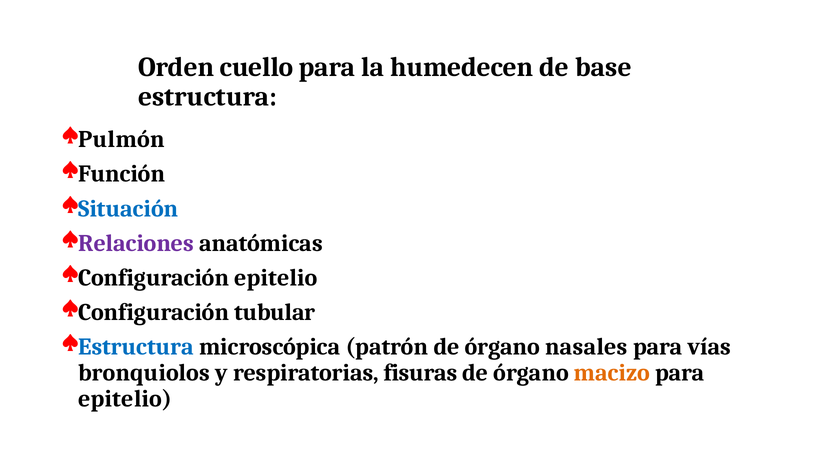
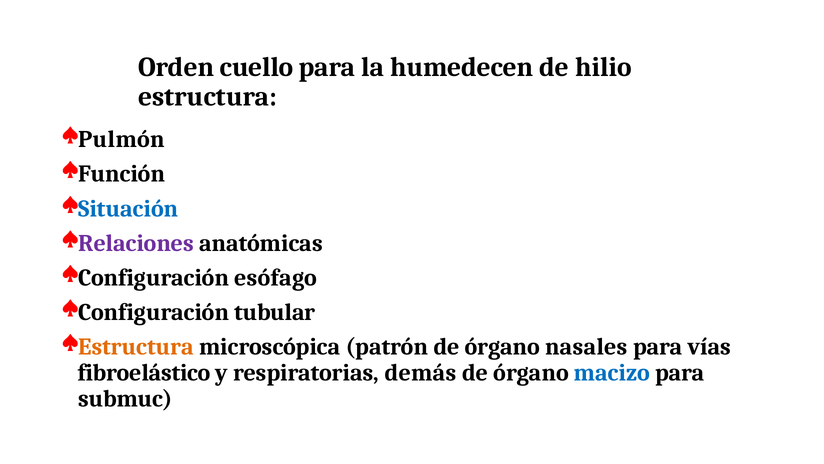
base: base -> hilio (603, 67)
Configuración epitelio: epitelio -> esófago (276, 278)
Estructura colour: blue -> orange (136, 347)
bronquiolos: bronquiolos -> fibroelástico (144, 373)
fisuras: fisuras -> demás (420, 373)
macizo colour: orange -> blue (612, 373)
epitelio: epitelio -> submuc (125, 399)
